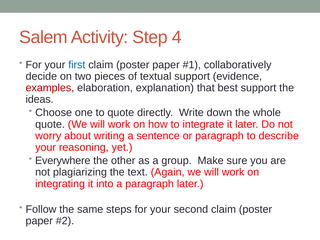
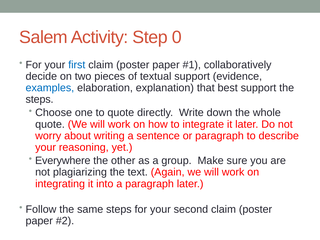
4: 4 -> 0 (177, 37)
examples colour: red -> blue (50, 88)
ideas: ideas -> steps (40, 99)
